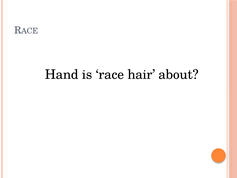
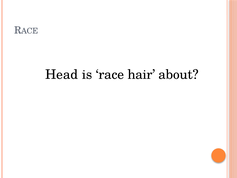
Hand: Hand -> Head (62, 74)
